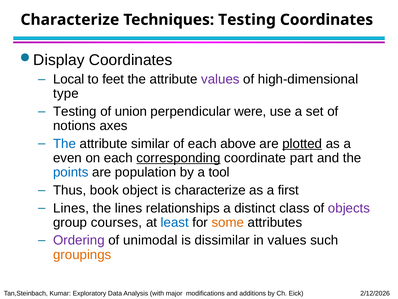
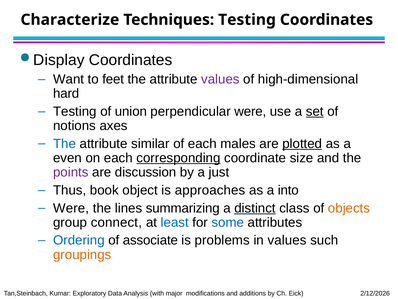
Local: Local -> Want (69, 79)
type: type -> hard (66, 93)
set underline: none -> present (315, 111)
above: above -> males (238, 143)
part: part -> size (302, 158)
points colour: blue -> purple (71, 172)
population: population -> discussion (146, 172)
tool: tool -> just (219, 172)
is characterize: characterize -> approaches (210, 190)
first: first -> into (288, 190)
Lines: Lines -> Were (71, 208)
relationships: relationships -> summarizing (183, 208)
distinct underline: none -> present (255, 208)
objects colour: purple -> orange (349, 208)
courses: courses -> connect (116, 222)
some colour: orange -> blue (228, 222)
Ordering colour: purple -> blue (79, 240)
unimodal: unimodal -> associate (150, 240)
dissimilar: dissimilar -> problems (222, 240)
